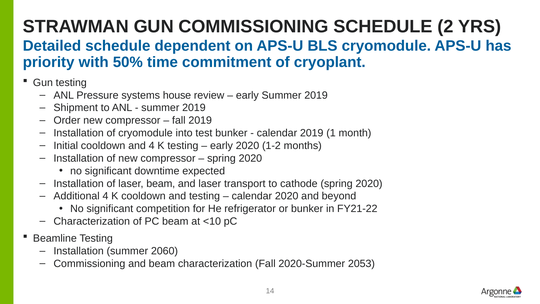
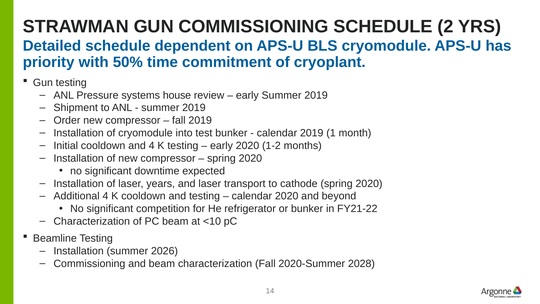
laser beam: beam -> years (161, 183)
2060: 2060 -> 2026 (164, 251)
2053: 2053 -> 2028 (361, 264)
